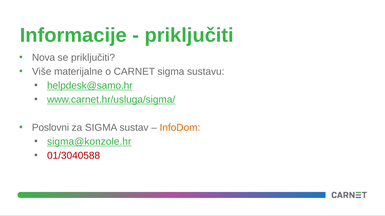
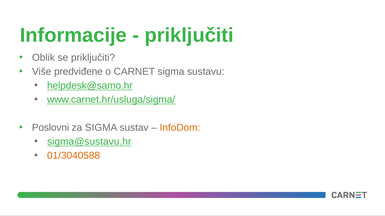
Nova: Nova -> Oblik (43, 58)
materijalne: materijalne -> predviđene (78, 72)
sigma@konzole.hr: sigma@konzole.hr -> sigma@sustavu.hr (89, 142)
01/3040588 colour: red -> orange (74, 156)
